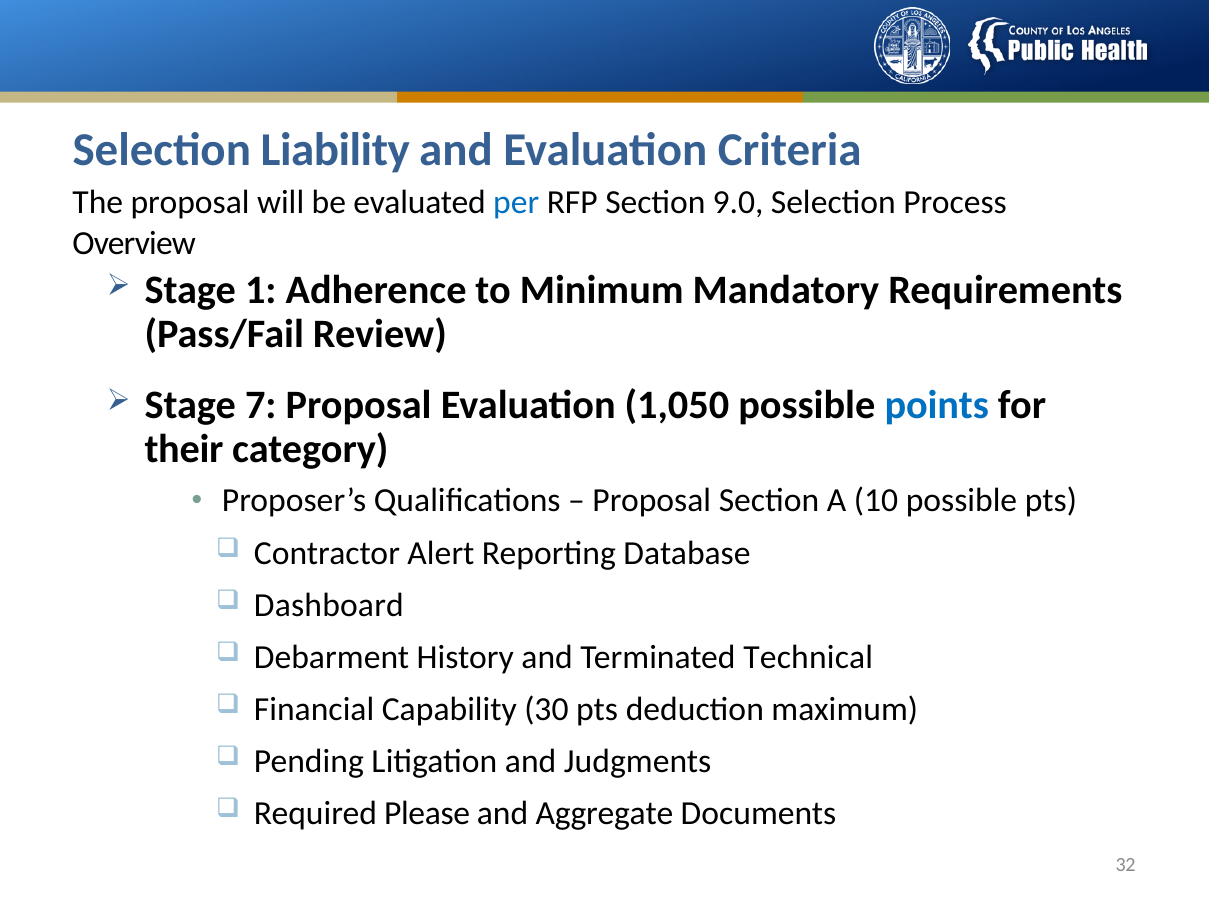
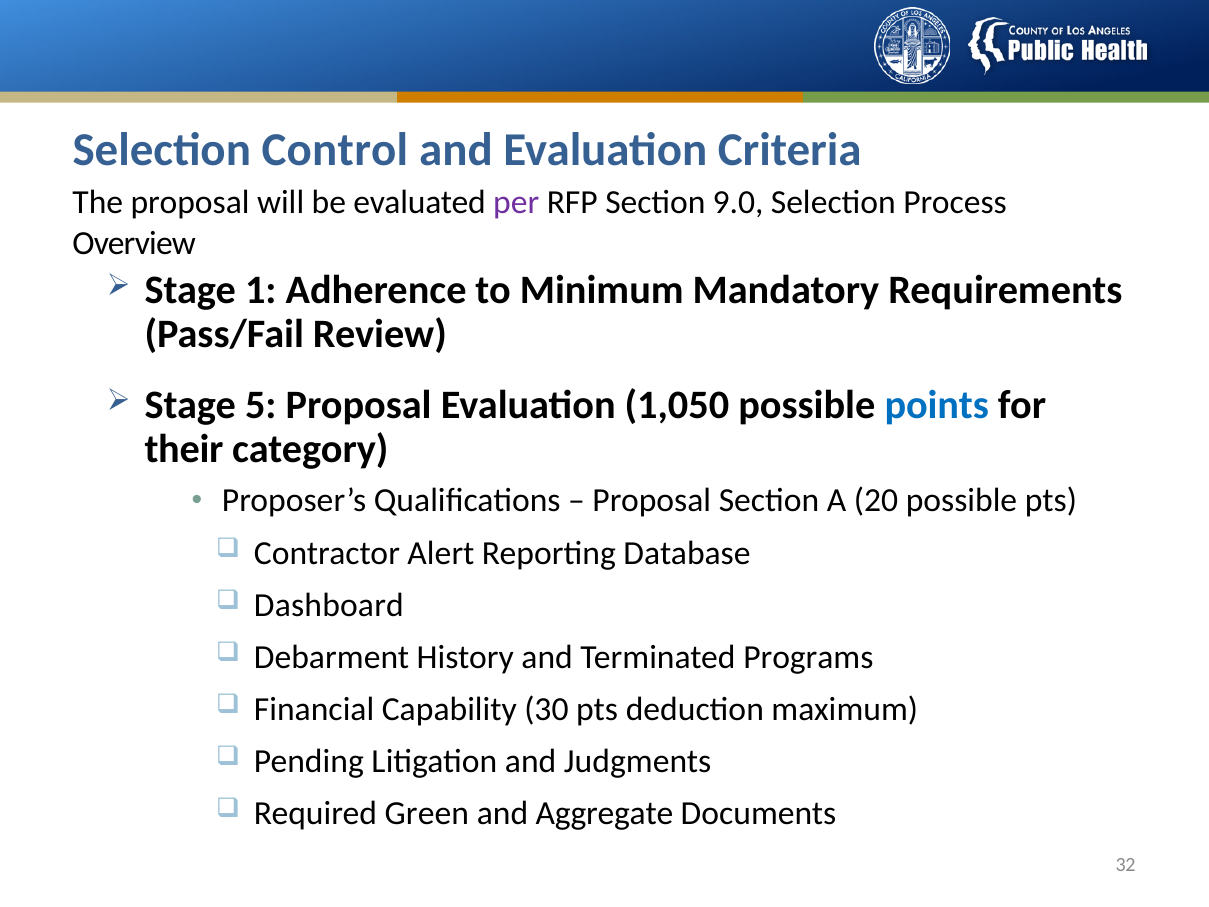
Liability: Liability -> Control (335, 150)
per colour: blue -> purple (516, 203)
7: 7 -> 5 (261, 405)
10: 10 -> 20 (876, 501)
Technical: Technical -> Programs (808, 657)
Please: Please -> Green (427, 814)
